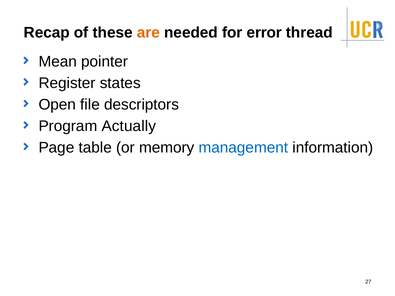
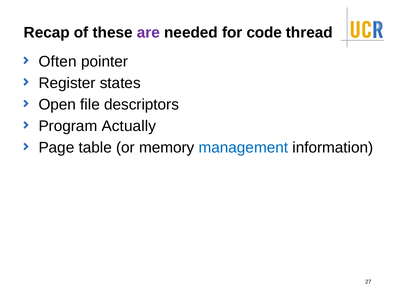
are colour: orange -> purple (148, 33)
error: error -> code (264, 33)
Mean: Mean -> Often (58, 62)
